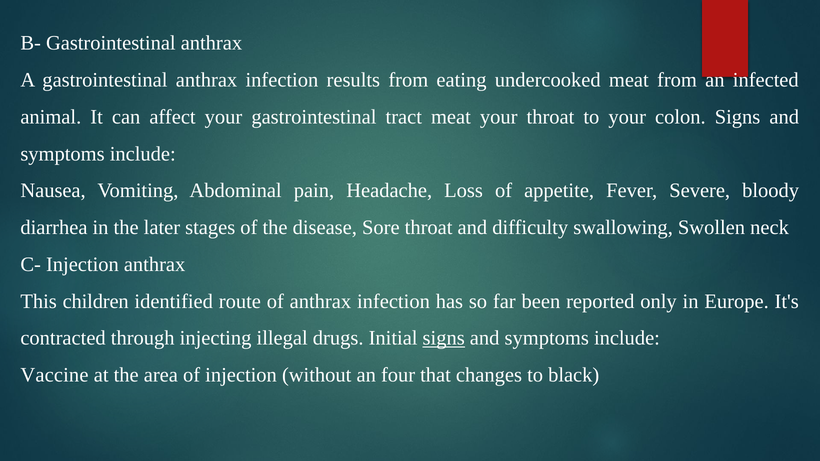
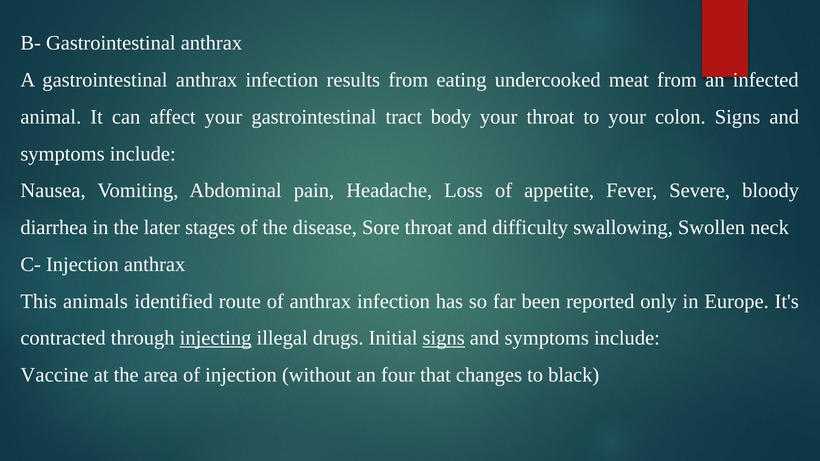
tract meat: meat -> body (451, 117)
children: children -> animals (96, 302)
injecting underline: none -> present (216, 338)
